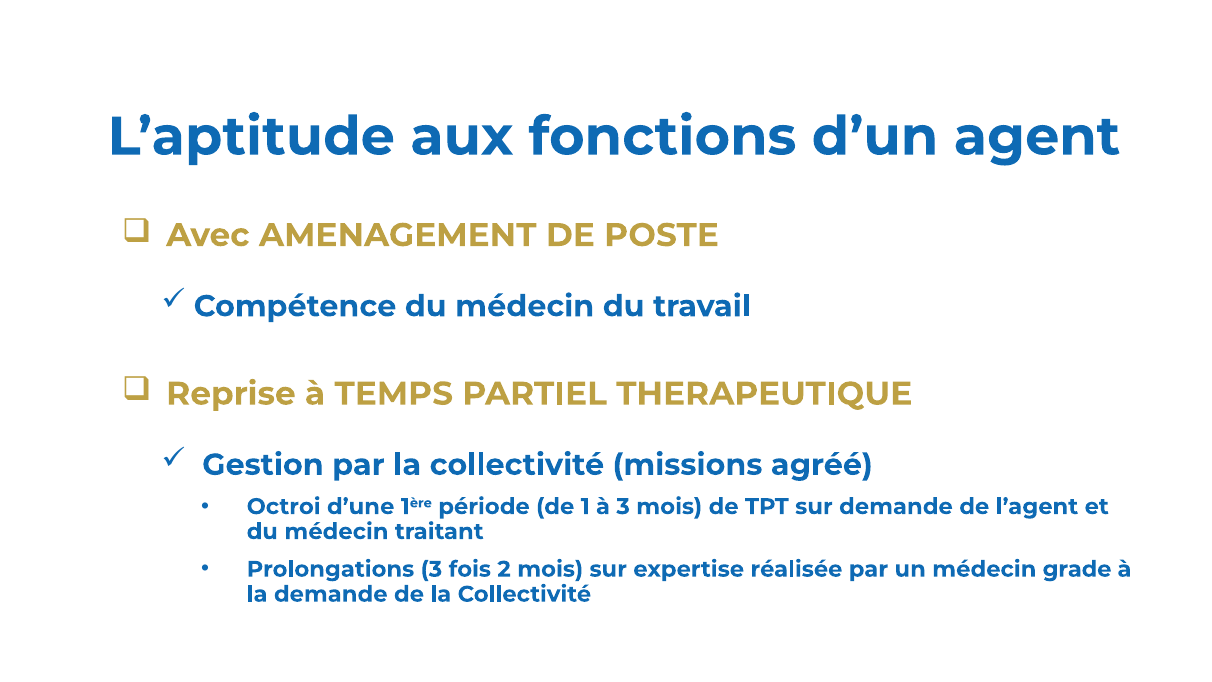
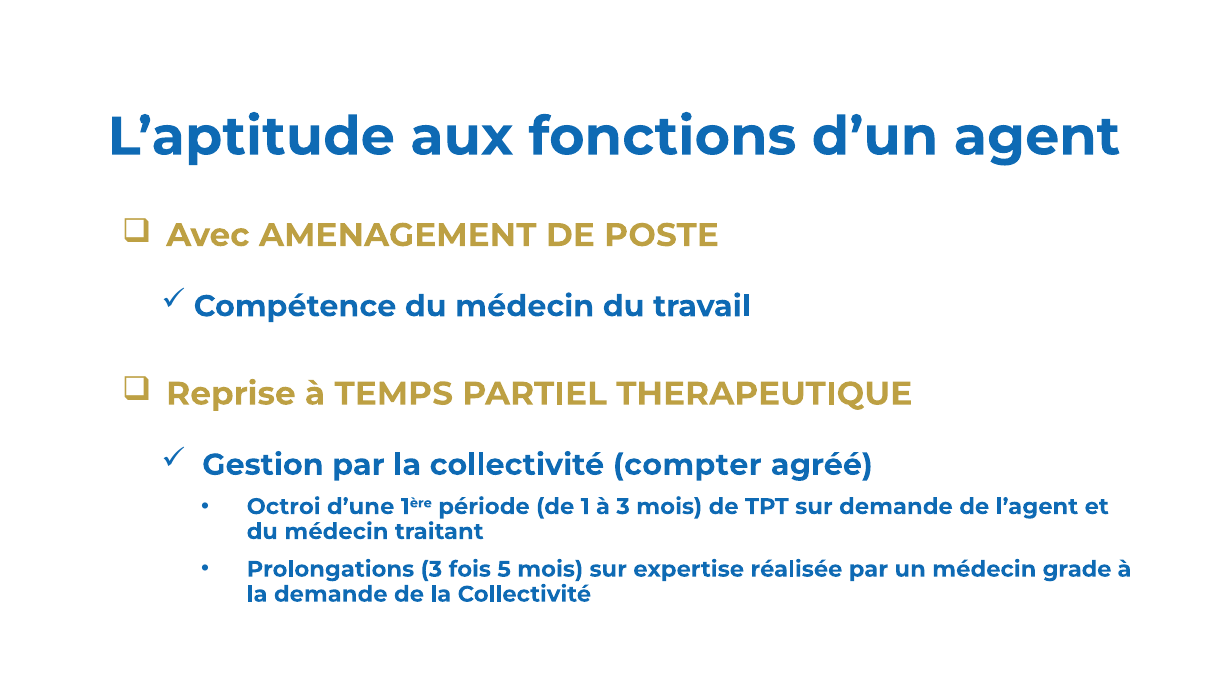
missions: missions -> compter (687, 465)
2: 2 -> 5 (504, 569)
